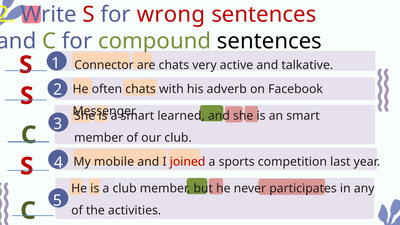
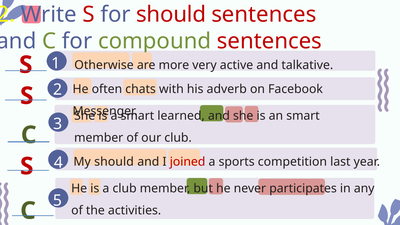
for wrong: wrong -> should (171, 15)
sentences colour: black -> red (269, 41)
Connector: Connector -> Otherwise (104, 65)
are chats: chats -> more (174, 65)
My mobile: mobile -> should (114, 162)
